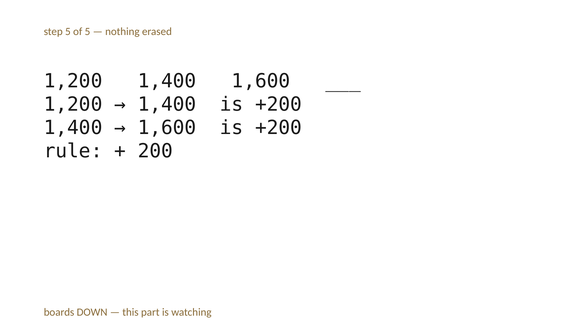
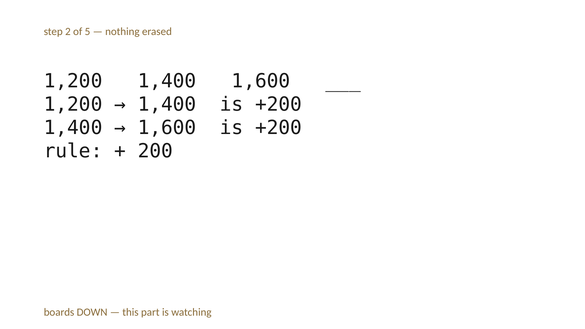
step 5: 5 -> 2 (68, 31)
